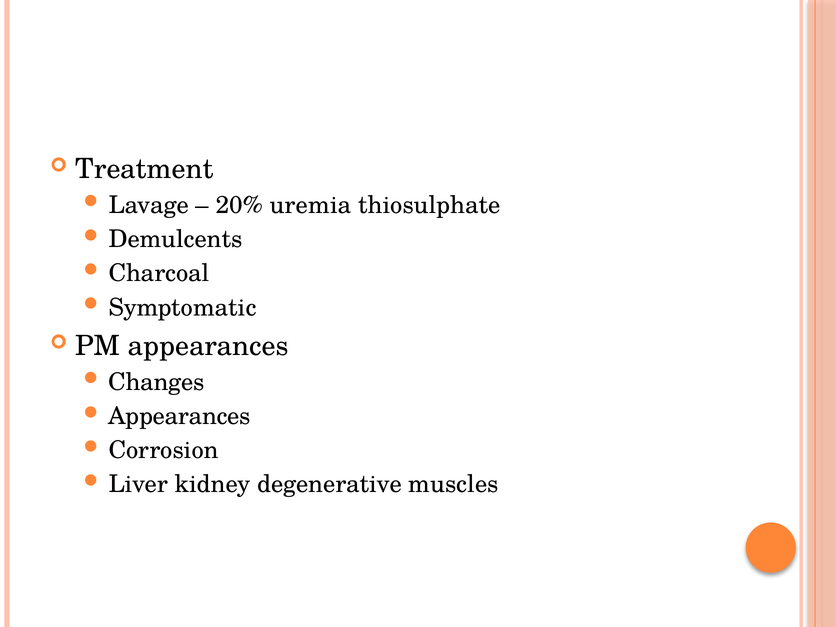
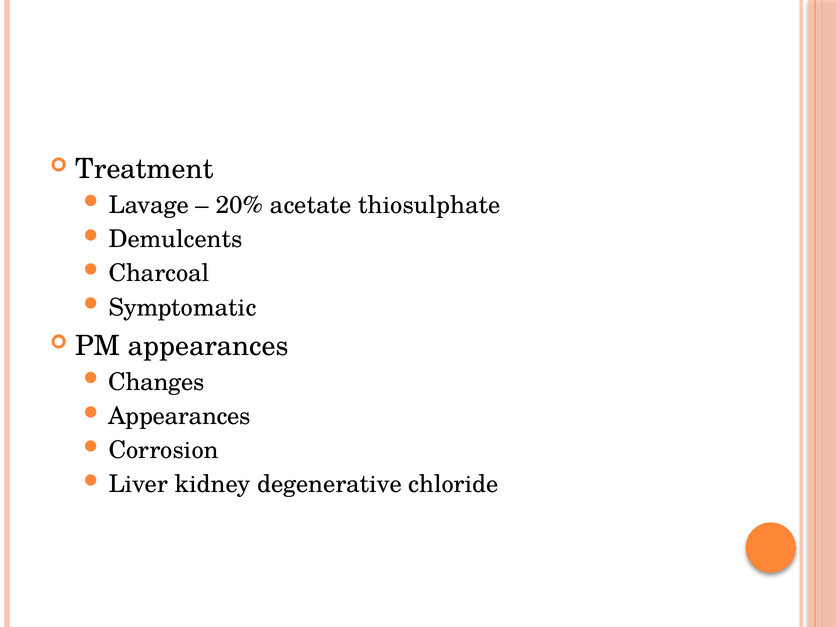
uremia: uremia -> acetate (311, 205)
muscles: muscles -> chloride (454, 484)
